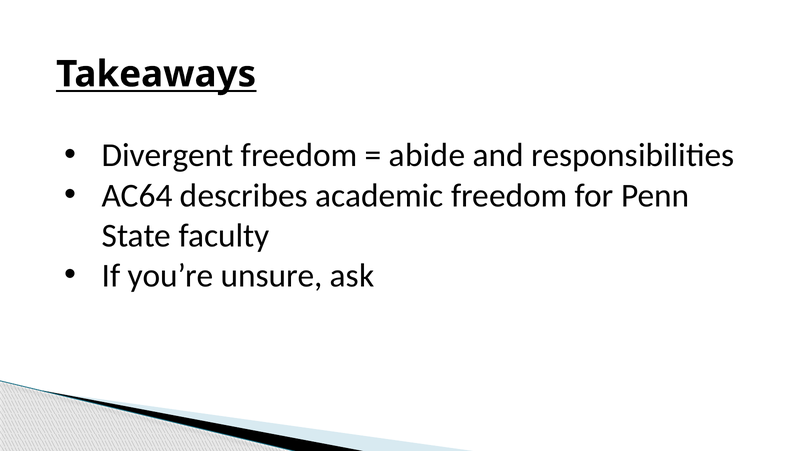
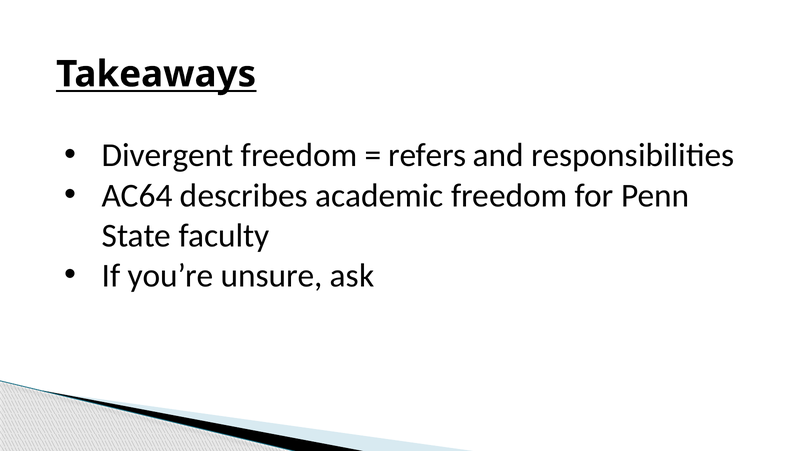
abide: abide -> refers (427, 155)
